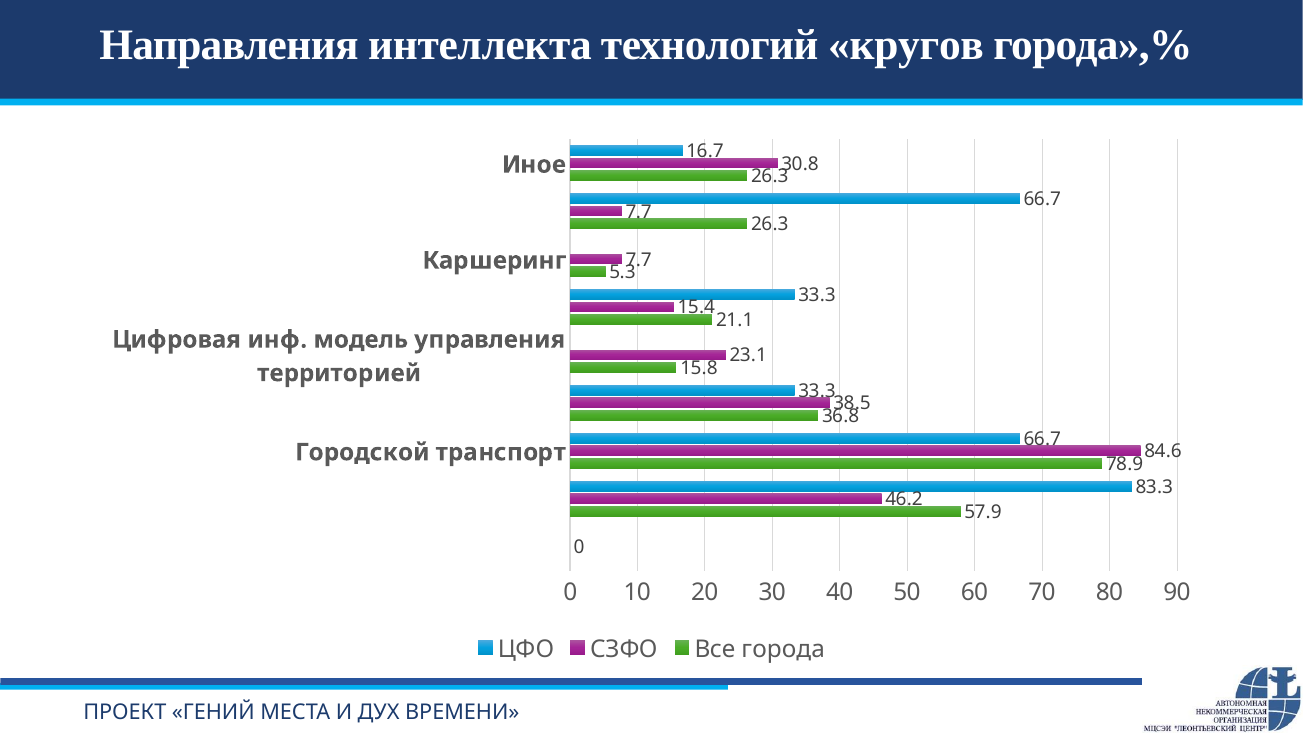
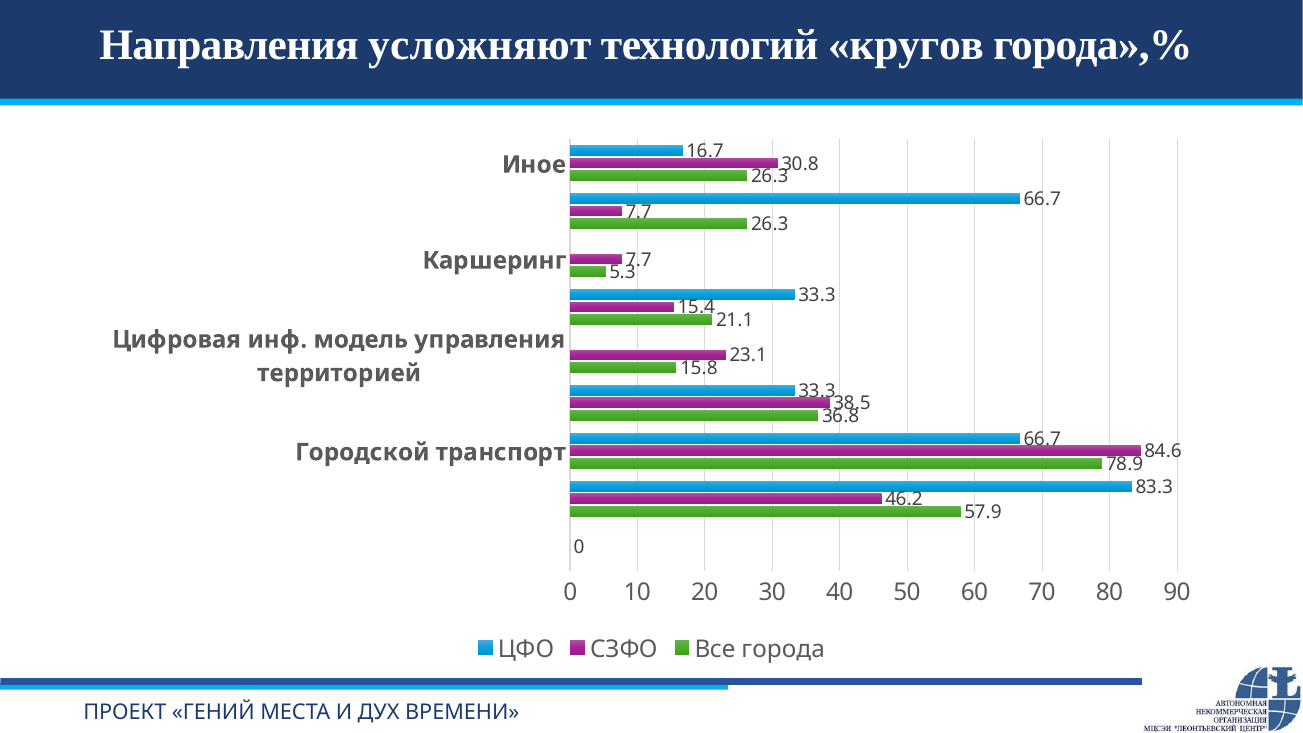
интеллекта: интеллекта -> усложняют (480, 45)
